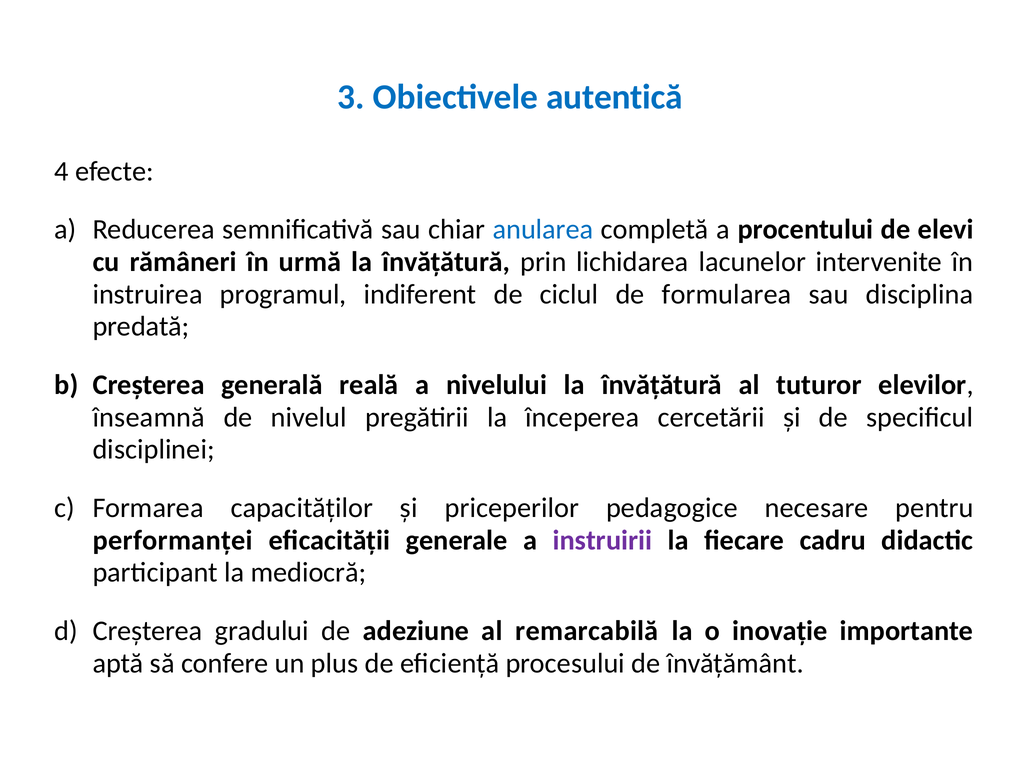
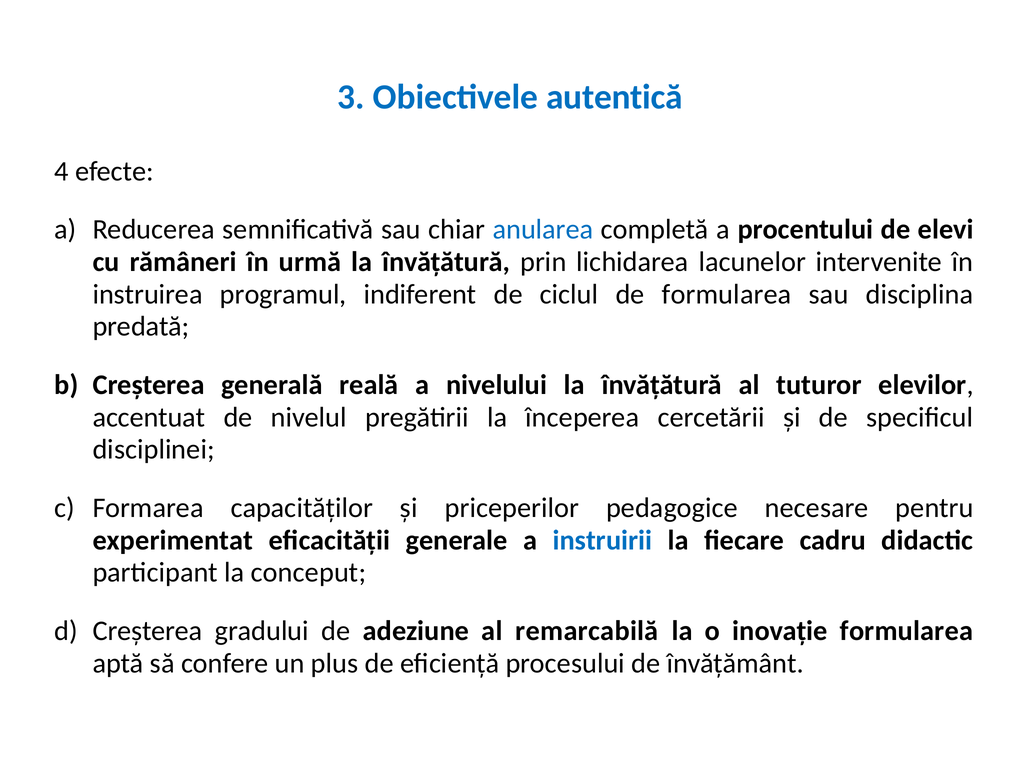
înseamnă: înseamnă -> accentuat (149, 417)
performanței: performanței -> experimentat (173, 540)
instruirii colour: purple -> blue (602, 540)
mediocră: mediocră -> conceput (308, 573)
inovație importante: importante -> formularea (907, 631)
